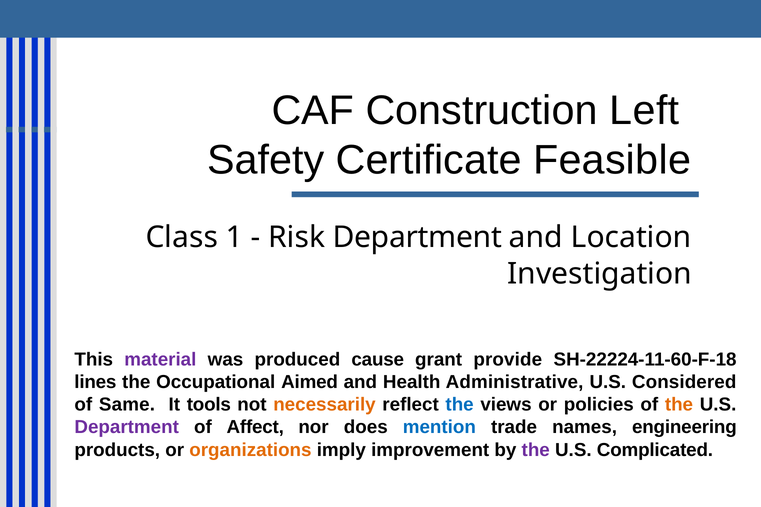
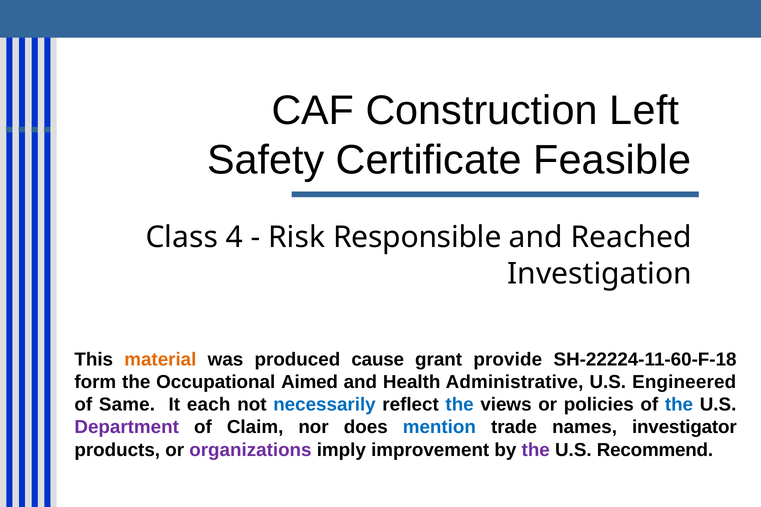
1: 1 -> 4 (234, 238)
Risk Department: Department -> Responsible (417, 238)
Location: Location -> Reached (631, 238)
material colour: purple -> orange (160, 360)
lines: lines -> form (95, 382)
Considered: Considered -> Engineered (684, 382)
tools: tools -> each (209, 405)
necessarily colour: orange -> blue (324, 405)
the colour: orange -> blue (679, 405)
Affect: Affect -> Claim (255, 428)
engineering: engineering -> investigator (684, 428)
organizations colour: orange -> purple (250, 450)
Complicated: Complicated -> Recommend (655, 450)
